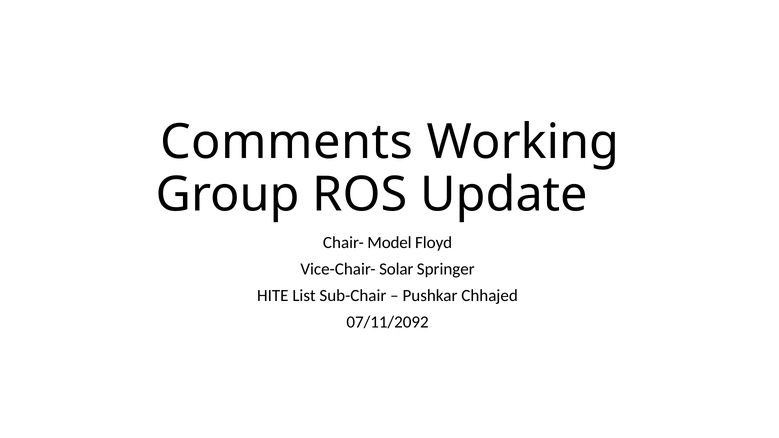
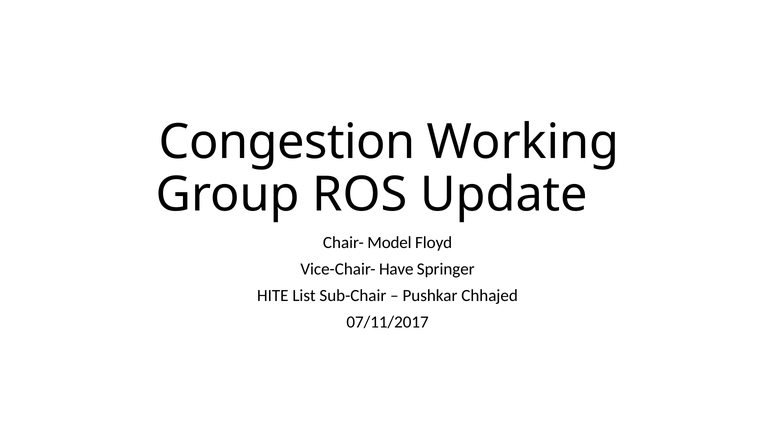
Comments: Comments -> Congestion (287, 142)
Solar: Solar -> Have (396, 269)
07/11/2092: 07/11/2092 -> 07/11/2017 (388, 322)
